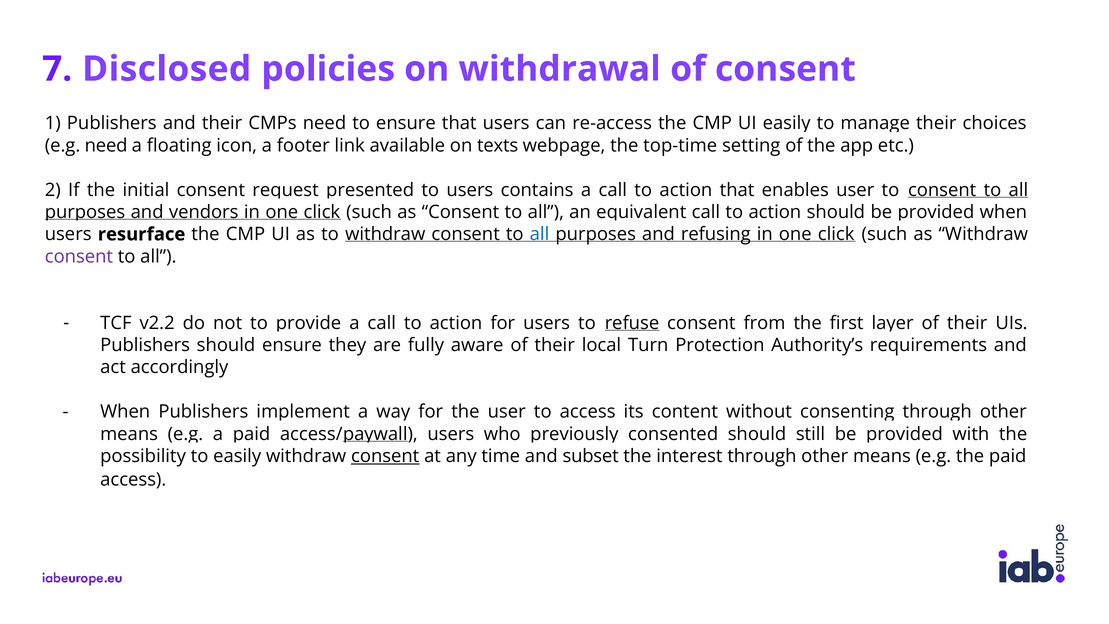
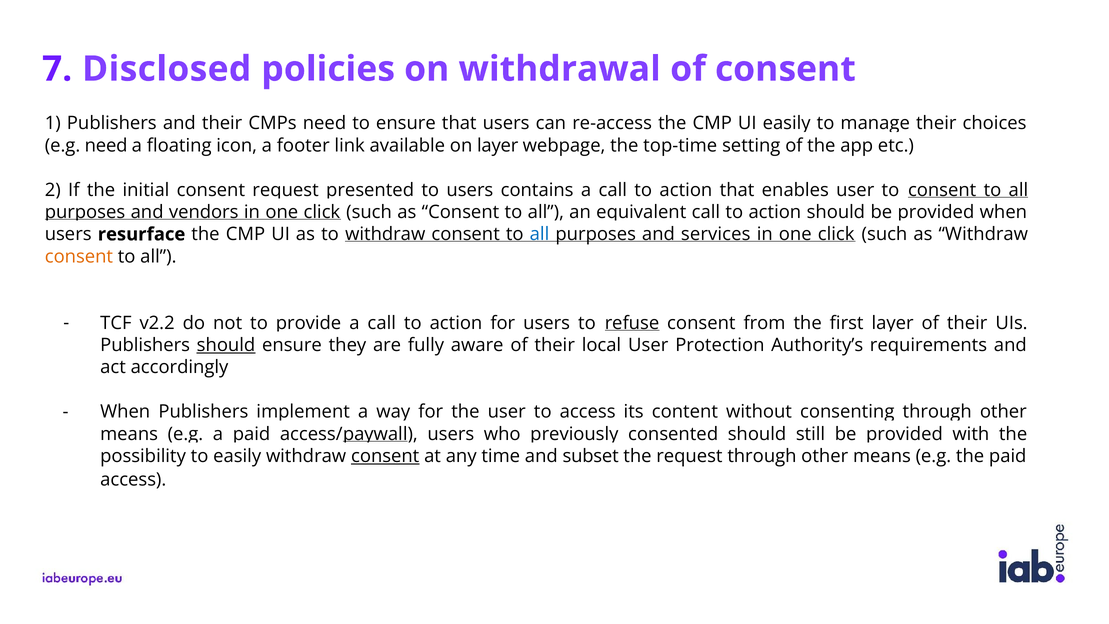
on texts: texts -> layer (498, 145)
refusing: refusing -> services (716, 234)
consent colour: purple -> orange (79, 256)
should underline: none -> present (226, 345)
local Turn: Turn -> User (648, 345)
the interest: interest -> request (689, 456)
